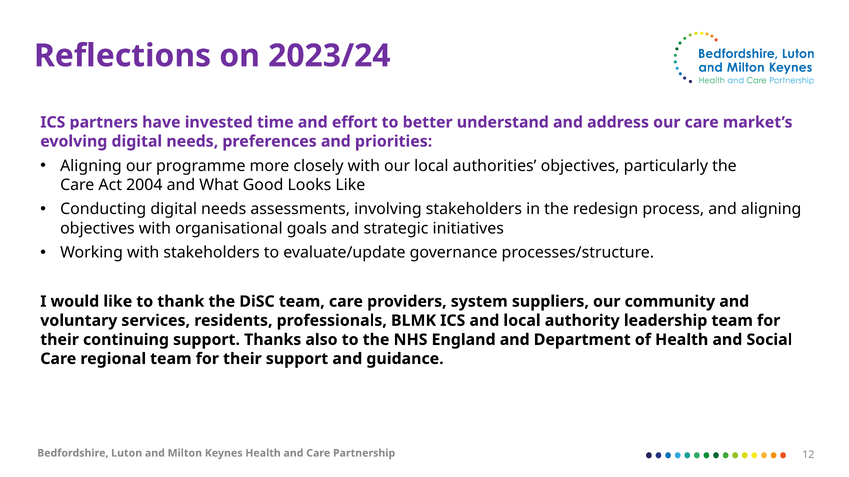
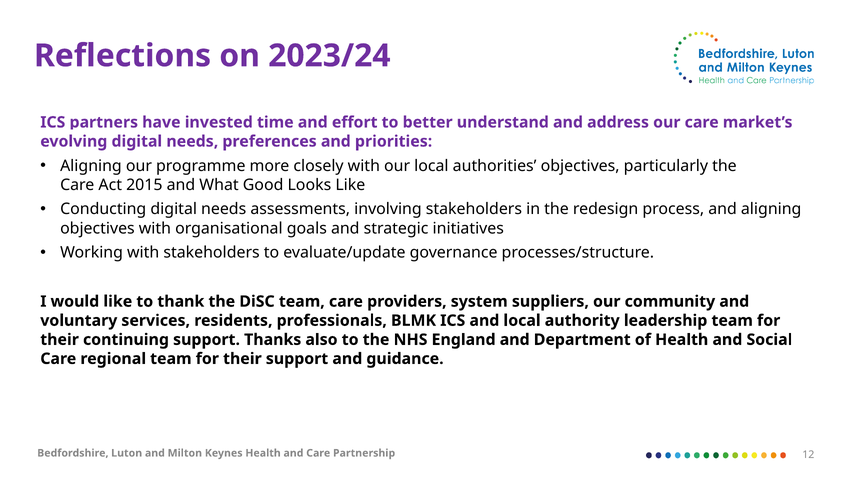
2004: 2004 -> 2015 (144, 185)
